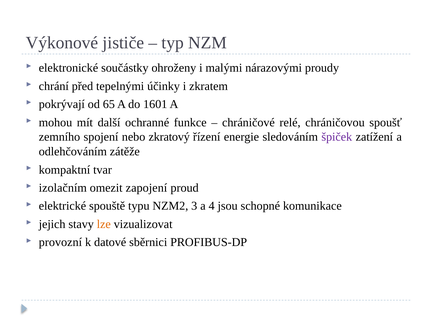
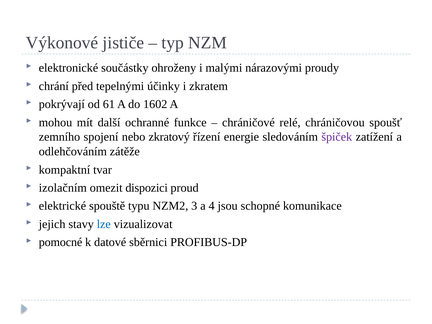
65: 65 -> 61 (109, 104)
1601: 1601 -> 1602 (155, 104)
zapojení: zapojení -> dispozici (147, 188)
lze colour: orange -> blue (104, 224)
provozní: provozní -> pomocné (61, 242)
